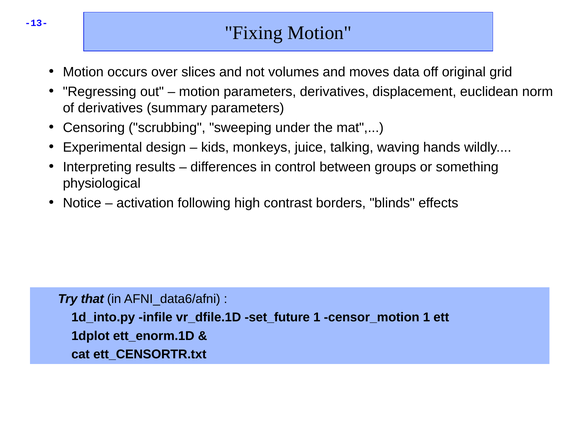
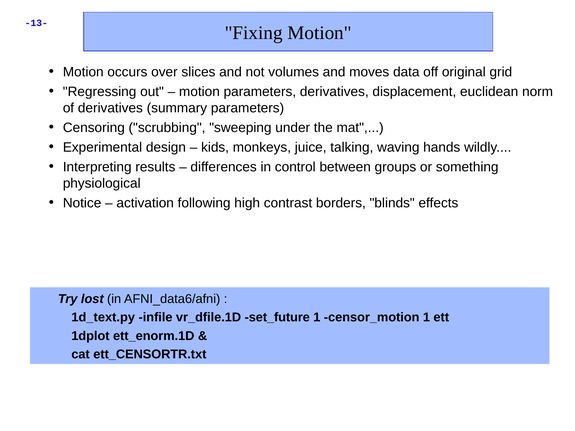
that: that -> lost (92, 299)
1d_into.py: 1d_into.py -> 1d_text.py (103, 317)
